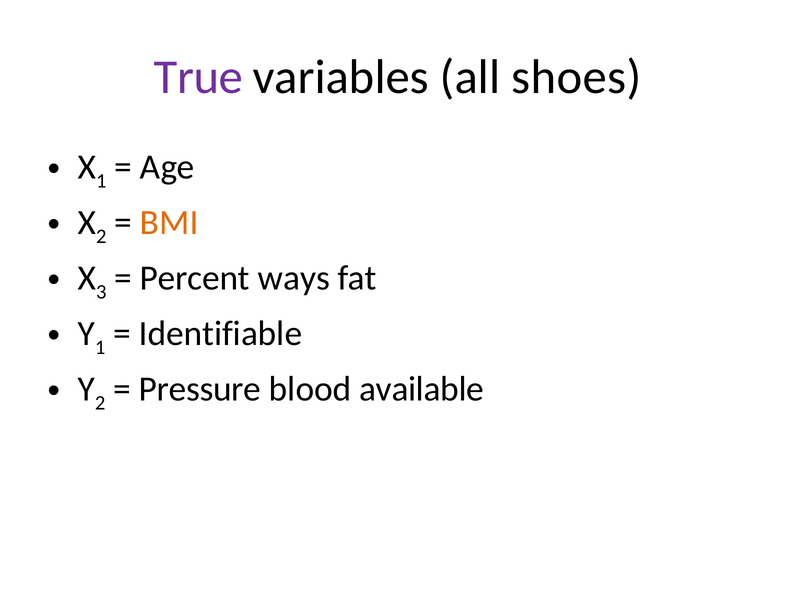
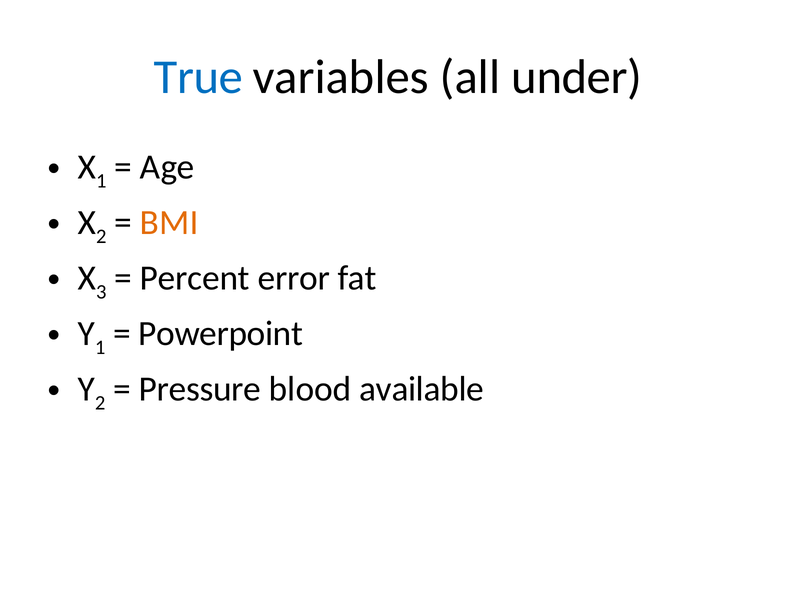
True colour: purple -> blue (198, 77)
shoes: shoes -> under (577, 77)
ways: ways -> error (294, 278)
Identifiable: Identifiable -> Powerpoint (221, 334)
